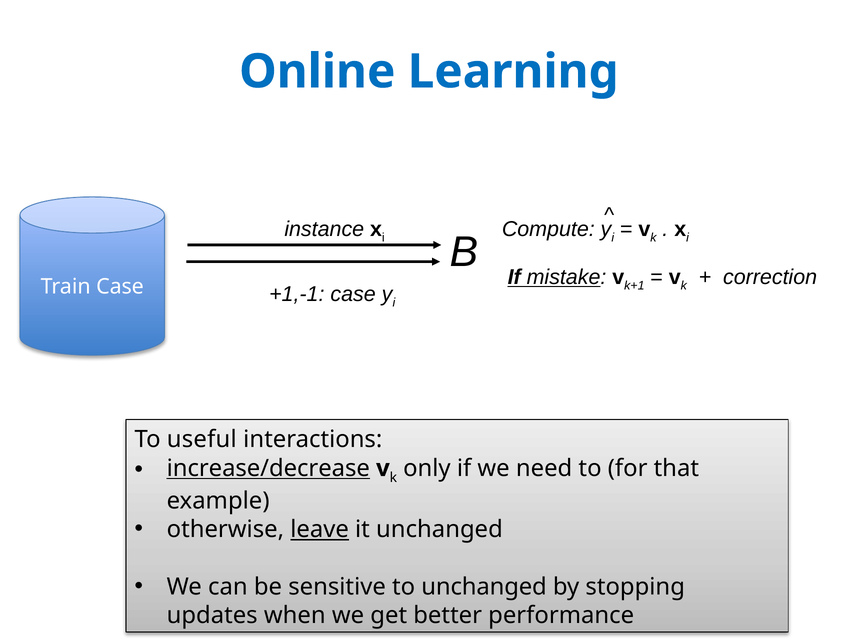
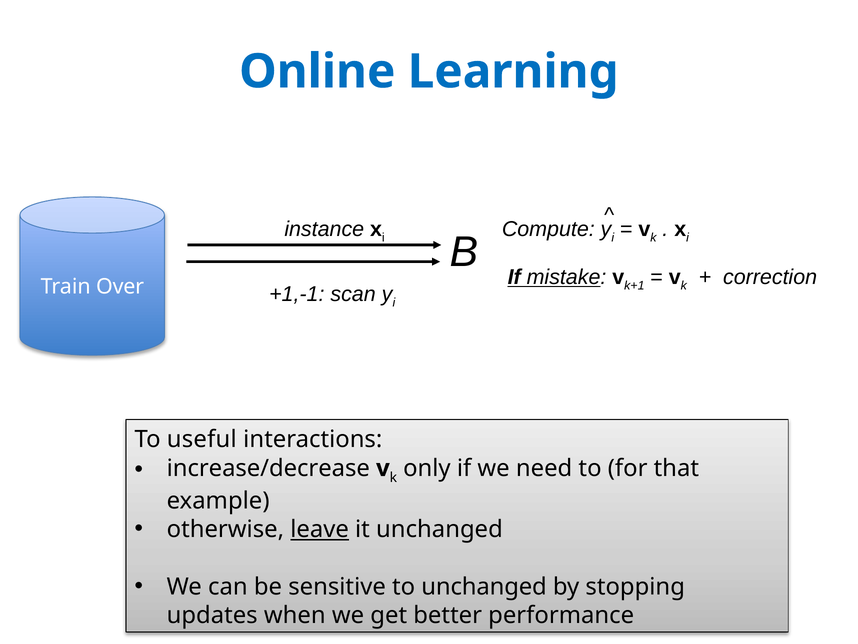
Train Case: Case -> Over (120, 286)
+1,-1 case: case -> scan (353, 294)
increase/decrease underline: present -> none (268, 468)
